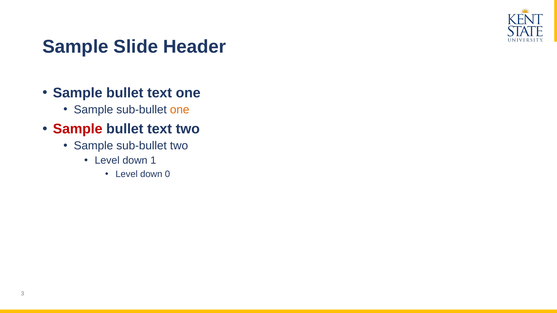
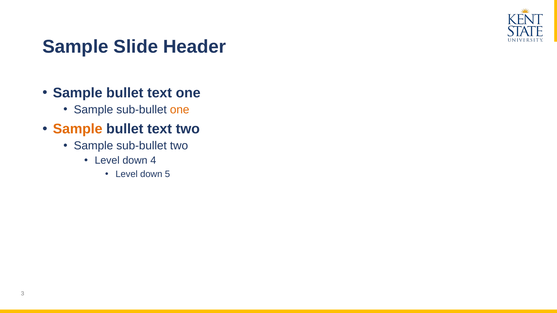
Sample colour: red -> orange (78, 129)
1: 1 -> 4 (153, 161)
0: 0 -> 5 (167, 174)
